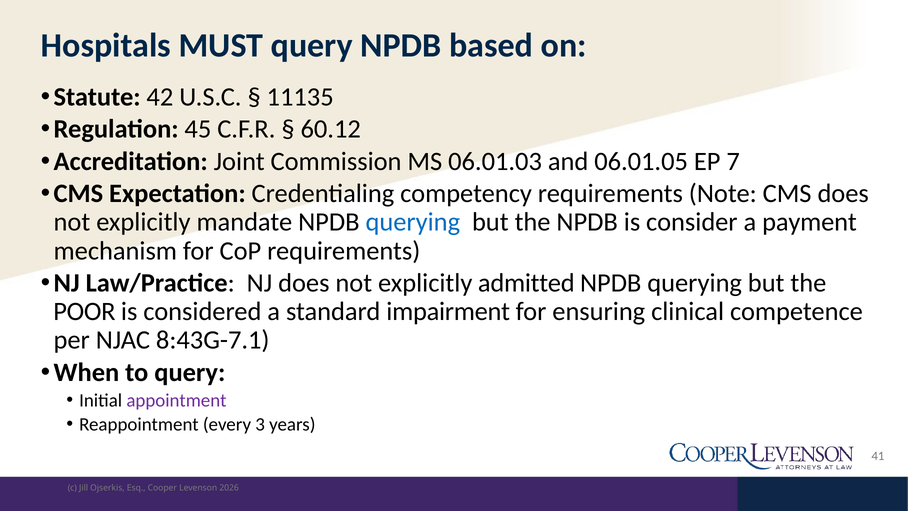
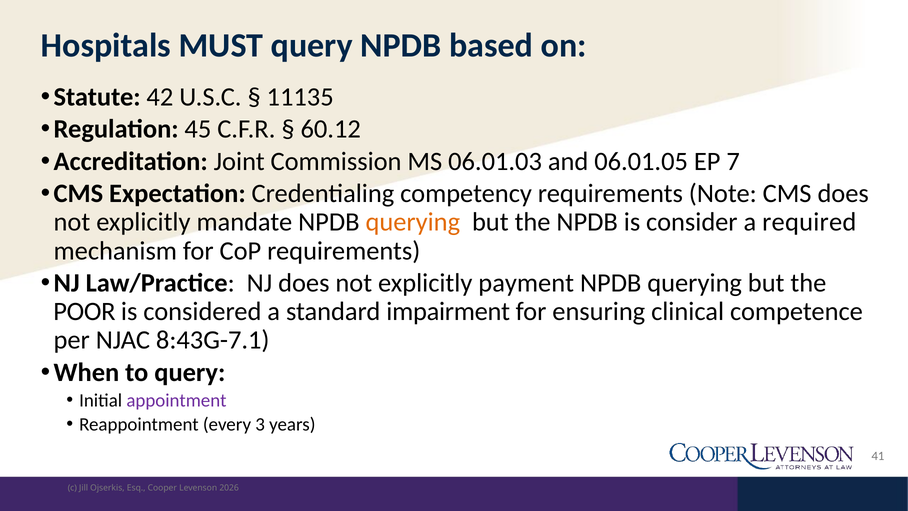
querying colour: blue -> orange (413, 222)
payment: payment -> required (809, 222)
admitted: admitted -> payment (526, 283)
